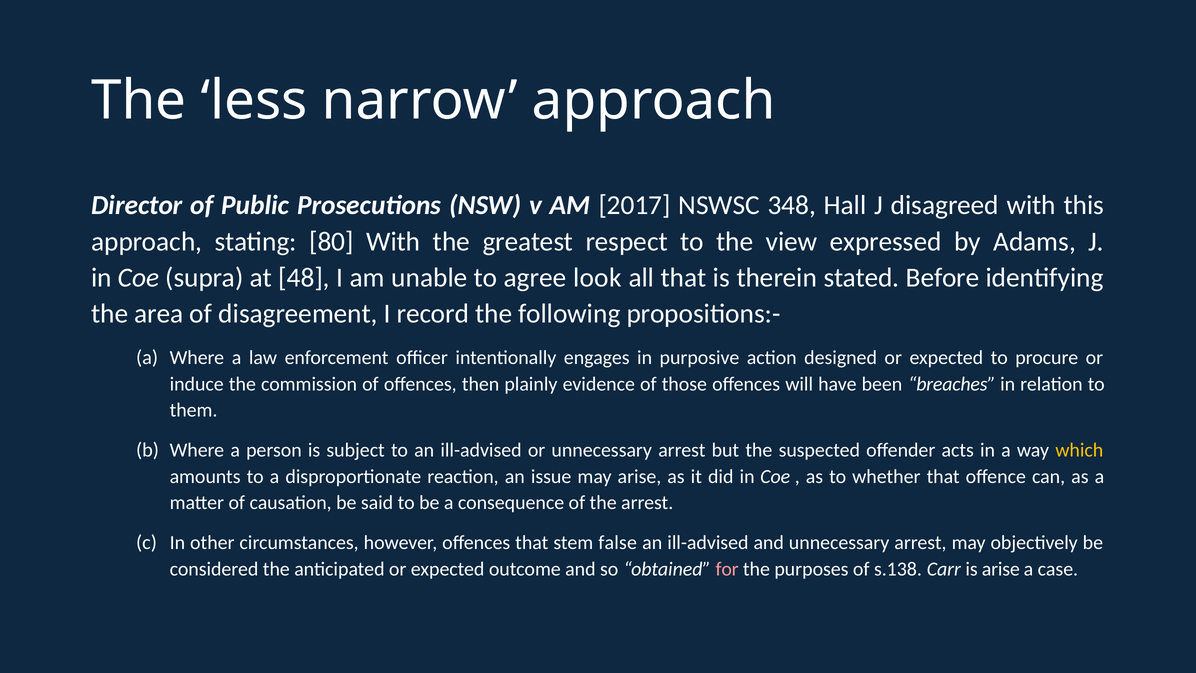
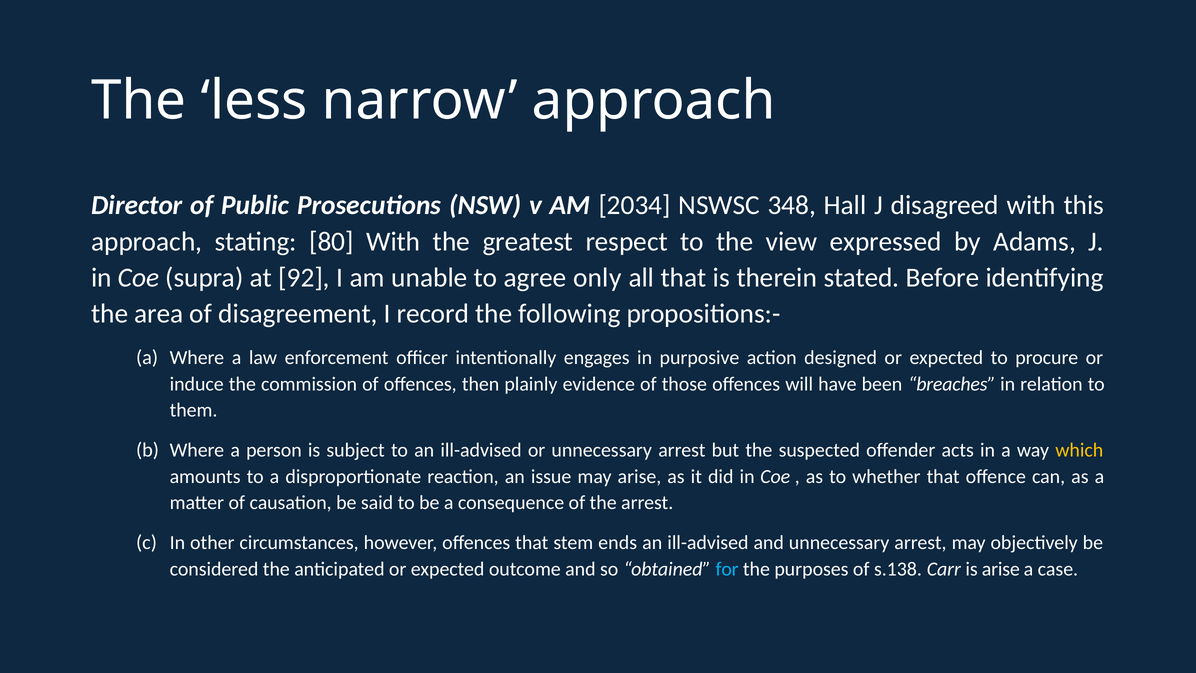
2017: 2017 -> 2034 (635, 205)
48: 48 -> 92 (304, 278)
look: look -> only (597, 278)
false: false -> ends (618, 543)
for colour: pink -> light blue (727, 569)
